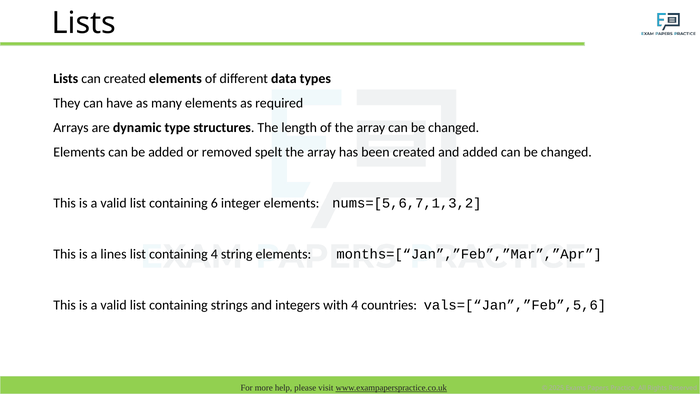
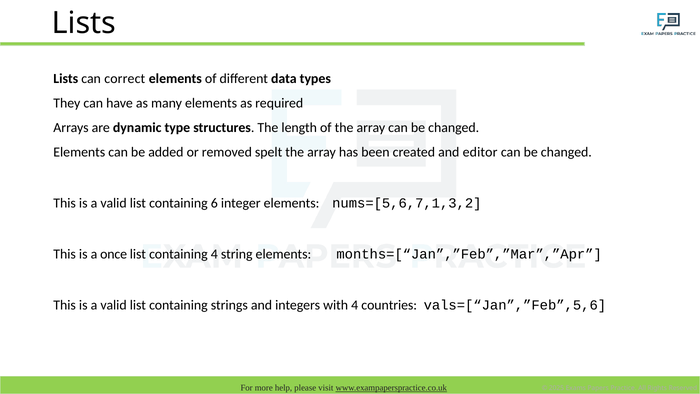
can created: created -> correct (125, 79)
and added: added -> editor (480, 152)
lines: lines -> once (114, 254)
